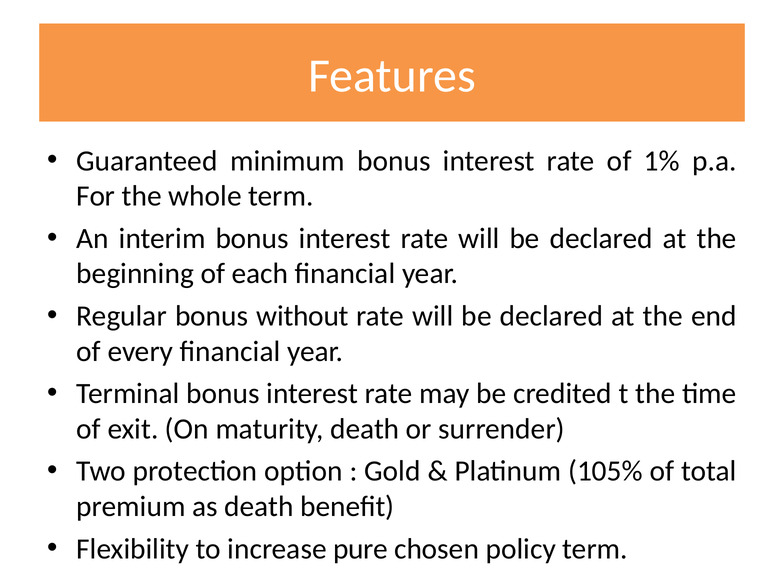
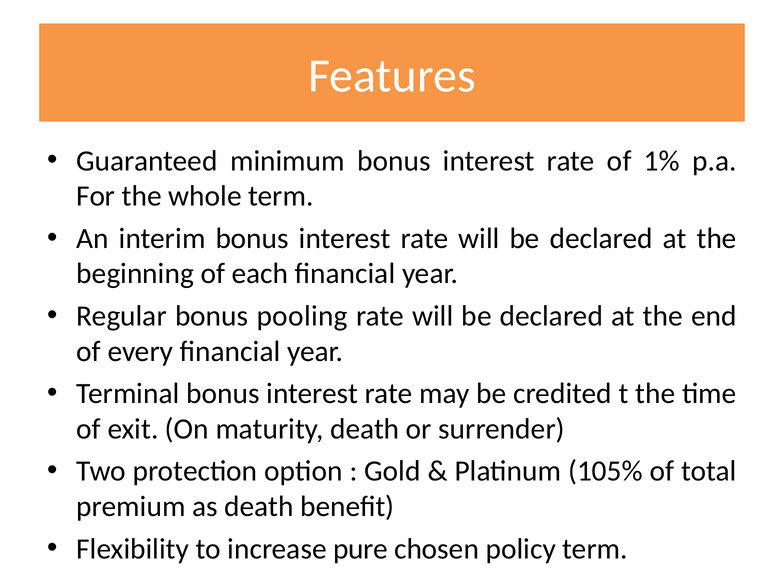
without: without -> pooling (302, 316)
